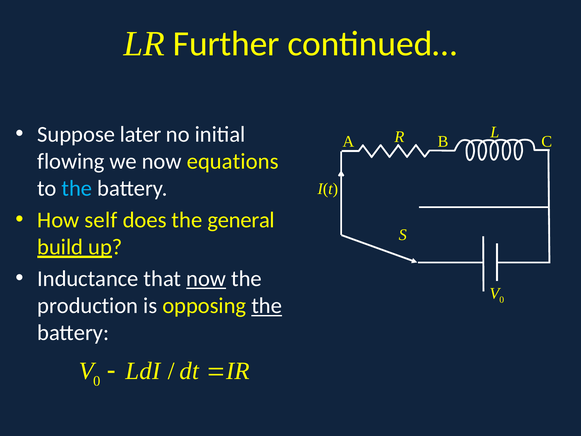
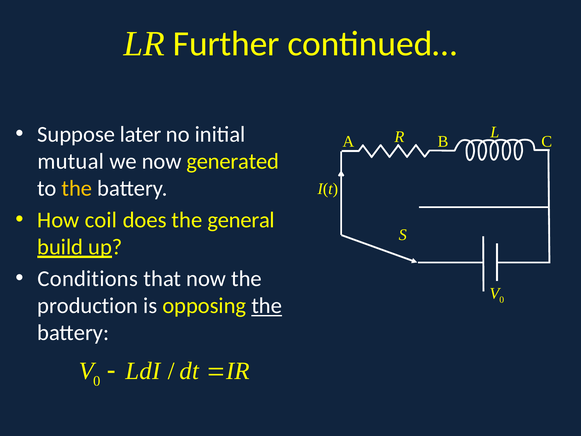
flowing: flowing -> mutual (71, 161)
equations: equations -> generated (233, 161)
the colour: light blue -> yellow (77, 188)
self: self -> coil (101, 220)
Inductance: Inductance -> Conditions (88, 279)
now underline: present -> none (206, 279)
